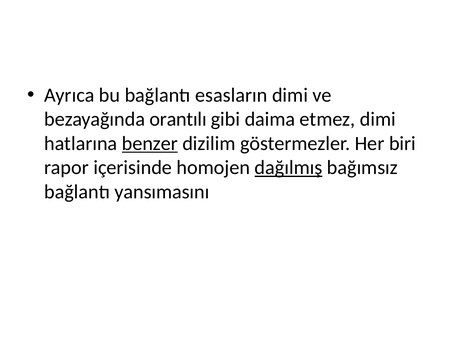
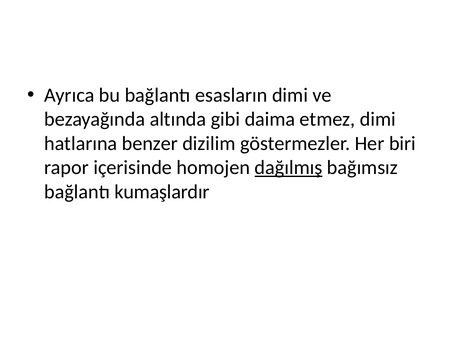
orantılı: orantılı -> altında (178, 119)
benzer underline: present -> none (150, 144)
yansımasını: yansımasını -> kumaşlardır (162, 192)
